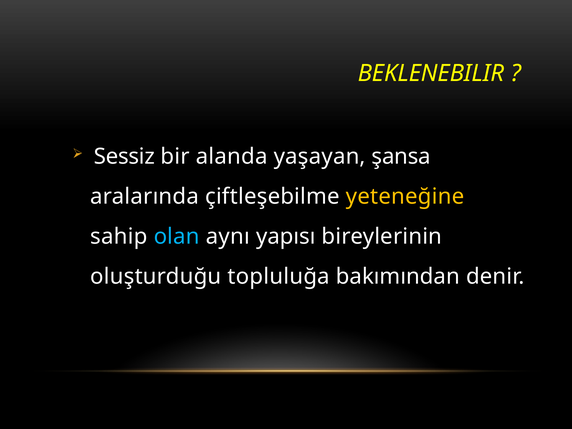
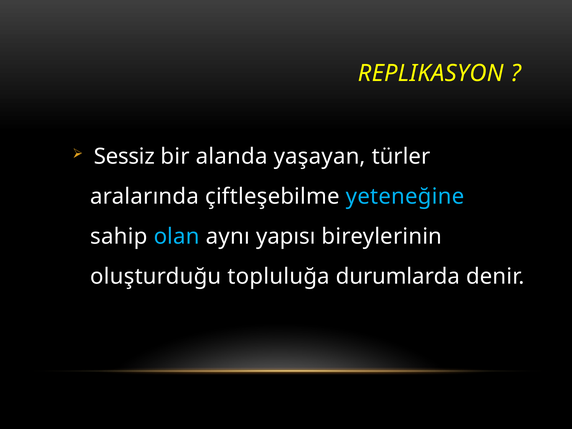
BEKLENEBILIR: BEKLENEBILIR -> REPLIKASYON (431, 73)
şansa: şansa -> türler (401, 157)
yeteneğine colour: yellow -> light blue (405, 197)
bakımından: bakımından -> durumlarda (398, 276)
